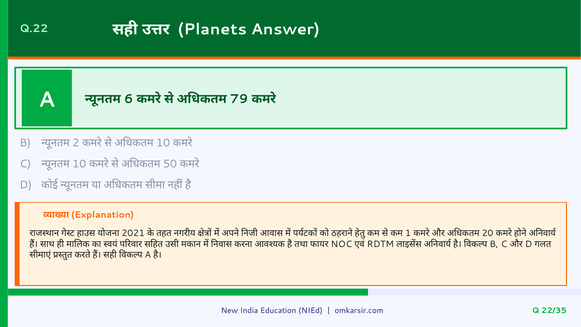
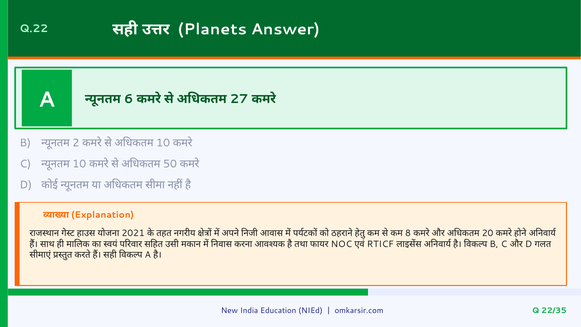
79: 79 -> 27 (239, 99)
1: 1 -> 8 (408, 233)
RDTM: RDTM -> RTICF (380, 244)
